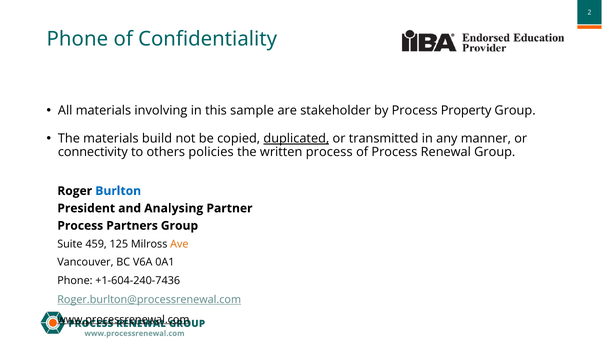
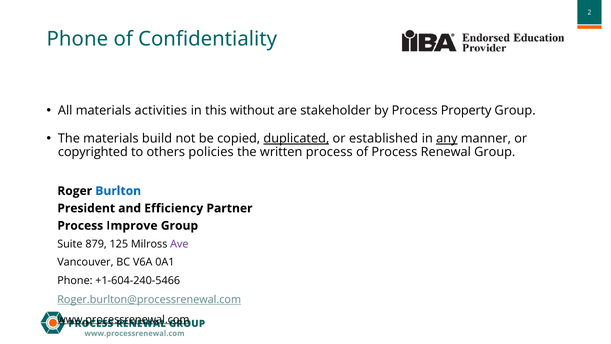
involving: involving -> activities (161, 111)
sample: sample -> without (252, 111)
transmitted: transmitted -> established (384, 138)
any underline: none -> present (447, 138)
connectivity: connectivity -> copyrighted (93, 152)
Analysing: Analysing -> Efficiency (174, 208)
Partners: Partners -> Improve (132, 226)
459: 459 -> 879 (96, 244)
Ave colour: orange -> purple (179, 244)
+1-604-240-7436: +1-604-240-7436 -> +1-604-240-5466 (138, 280)
